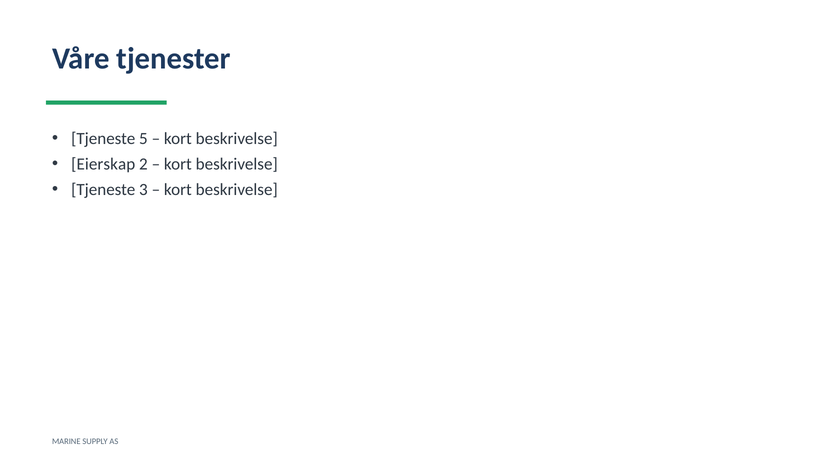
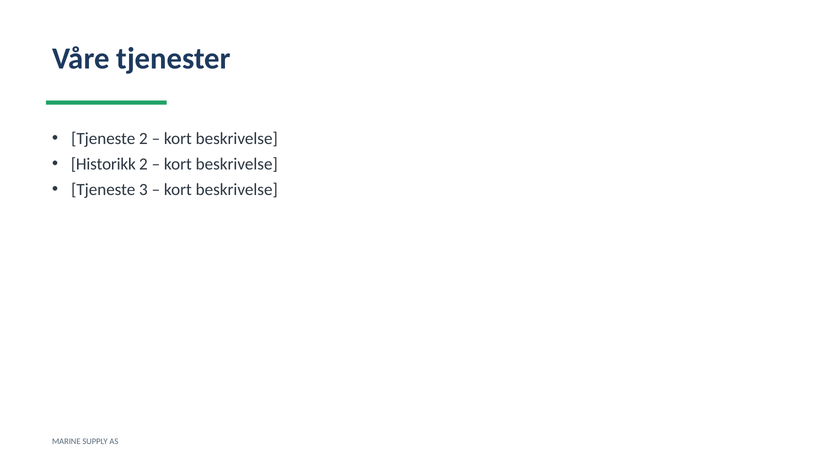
Tjeneste 5: 5 -> 2 (143, 139)
Eierskap: Eierskap -> Historikk (103, 164)
